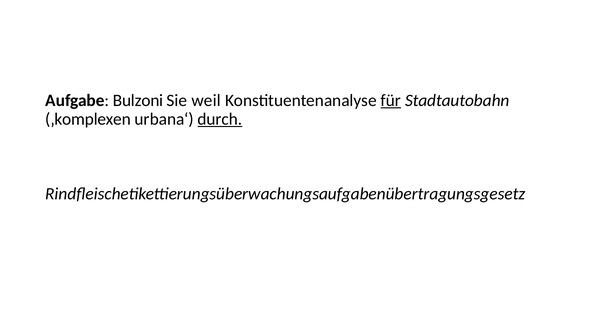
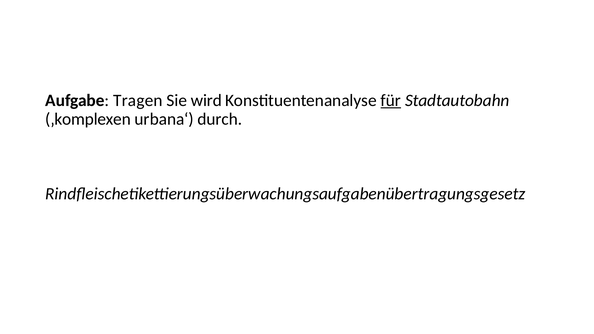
Bulzoni: Bulzoni -> Tragen (138, 100)
weil: weil -> wird (206, 100)
durch underline: present -> none (220, 119)
